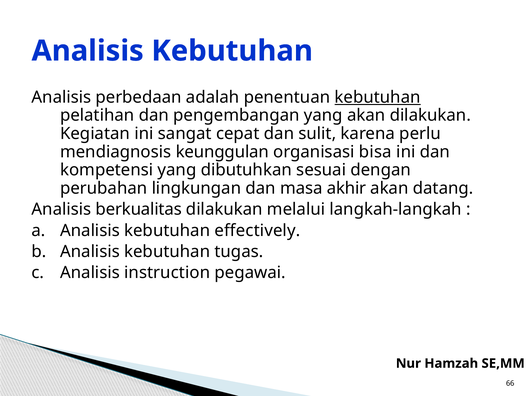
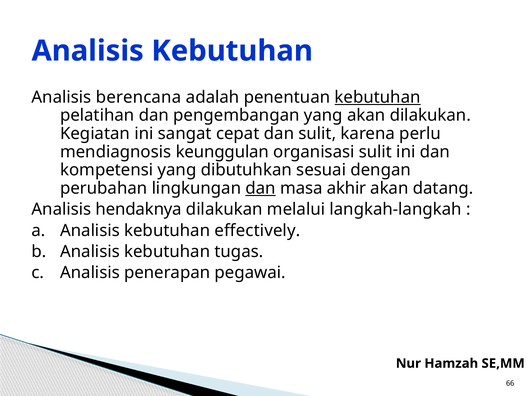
perbedaan: perbedaan -> berencana (139, 97)
organisasi bisa: bisa -> sulit (375, 151)
dan underline: none -> present (261, 188)
berkualitas: berkualitas -> hendaknya (139, 209)
instruction: instruction -> penerapan (167, 272)
